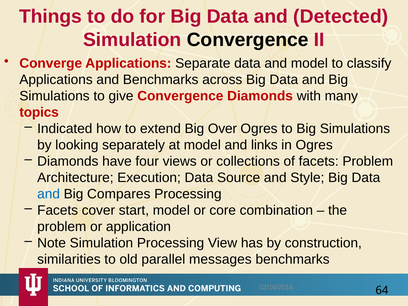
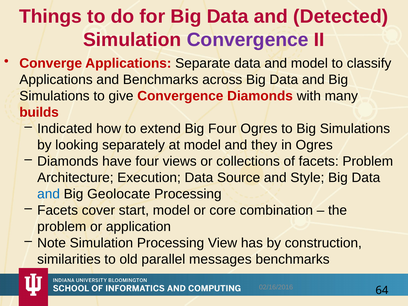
Convergence colour: black -> purple (248, 40)
topics: topics -> builds (39, 112)
Big Over: Over -> Four (222, 129)
links: links -> they (264, 145)
Compares: Compares -> Geolocate (119, 194)
